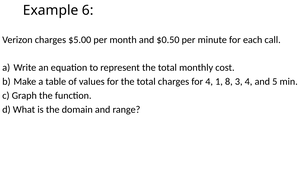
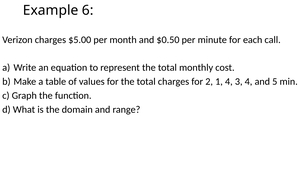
for 4: 4 -> 2 (209, 82)
1 8: 8 -> 4 (229, 82)
